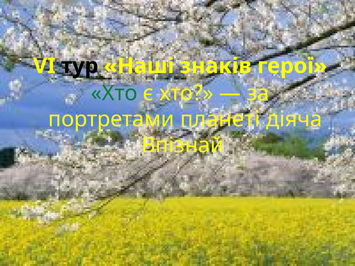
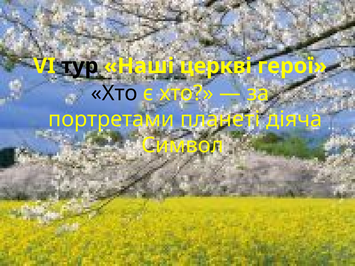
знаків: знаків -> церкві (216, 66)
Хто colour: green -> black (114, 93)
Впізнай: Впізнай -> Символ (182, 145)
